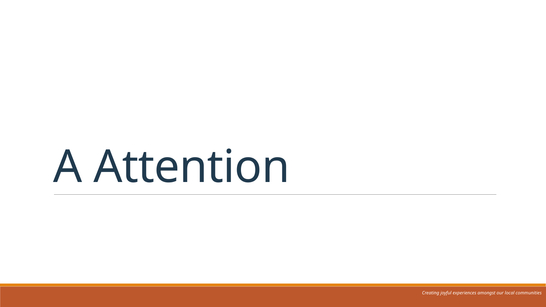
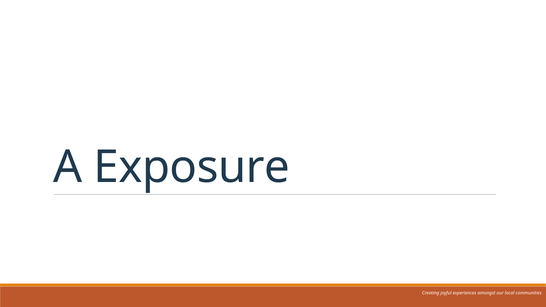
Attention: Attention -> Exposure (192, 167)
